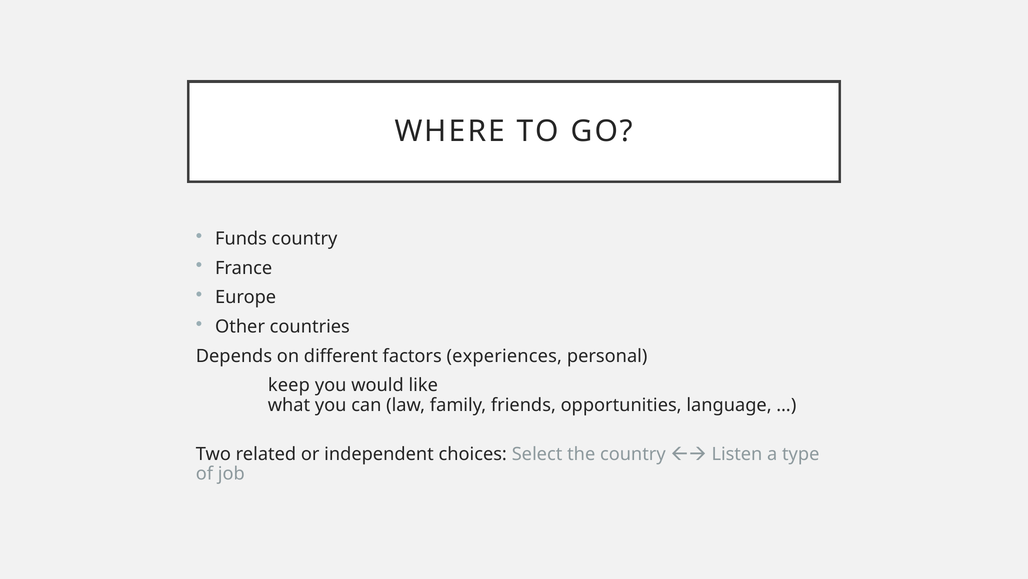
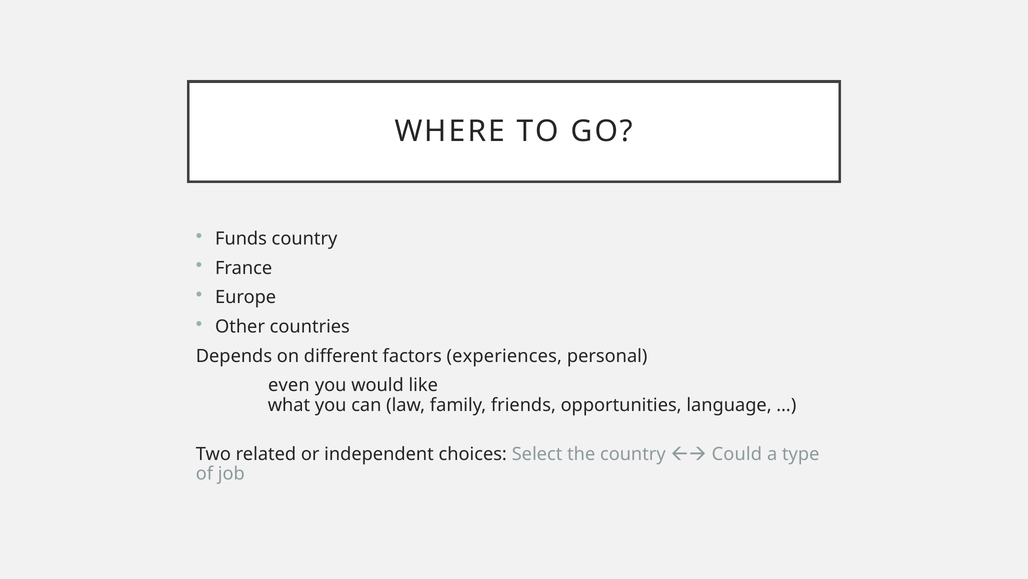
keep: keep -> even (289, 385)
Listen: Listen -> Could (737, 454)
